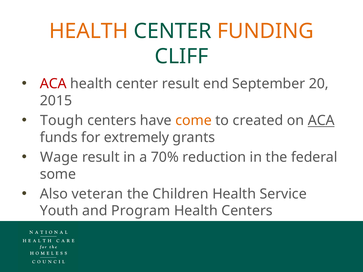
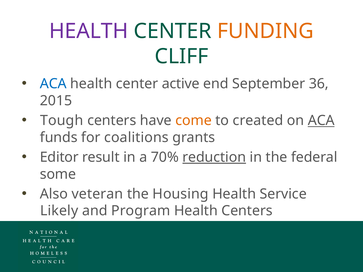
HEALTH colour: orange -> purple (89, 31)
ACA colour: red -> blue (53, 84)
center result: result -> active (181, 84)
20: 20 -> 36 (319, 84)
extremely: extremely -> coalitions (136, 138)
Wage: Wage -> Editor (59, 157)
reduction underline: none -> present (214, 157)
Children: Children -> Housing (181, 194)
Youth: Youth -> Likely (59, 211)
